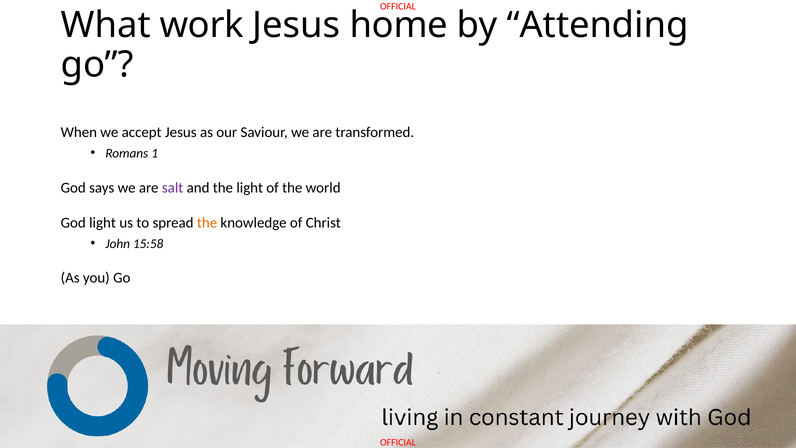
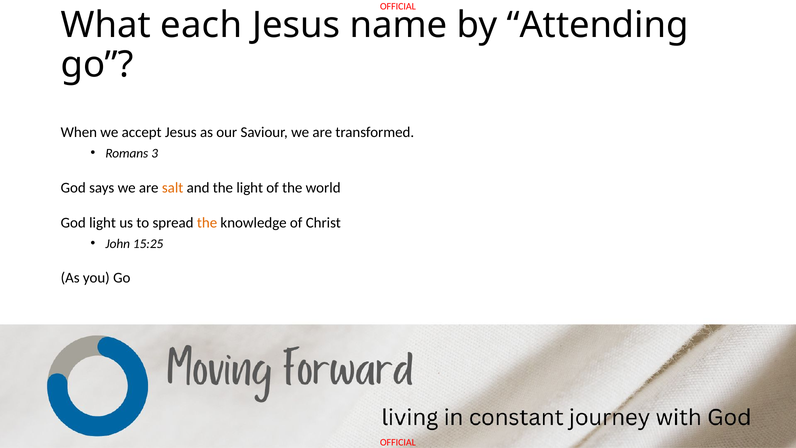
work: work -> each (201, 25)
home: home -> name (399, 25)
1: 1 -> 3 (155, 153)
salt colour: purple -> orange (173, 187)
15:58: 15:58 -> 15:25 (148, 244)
